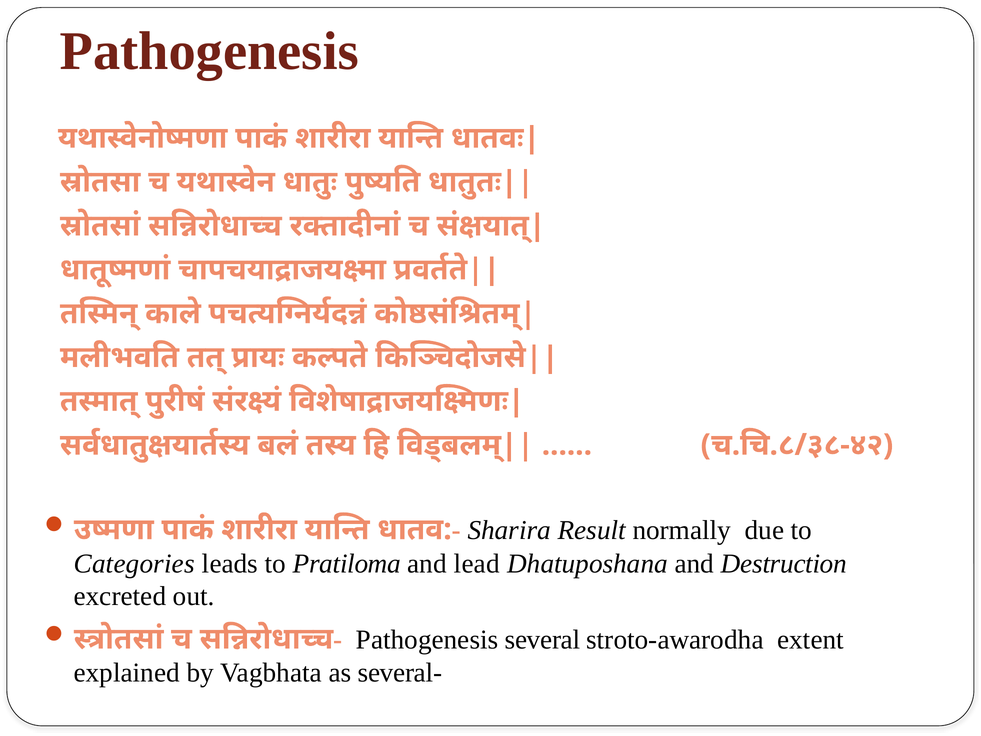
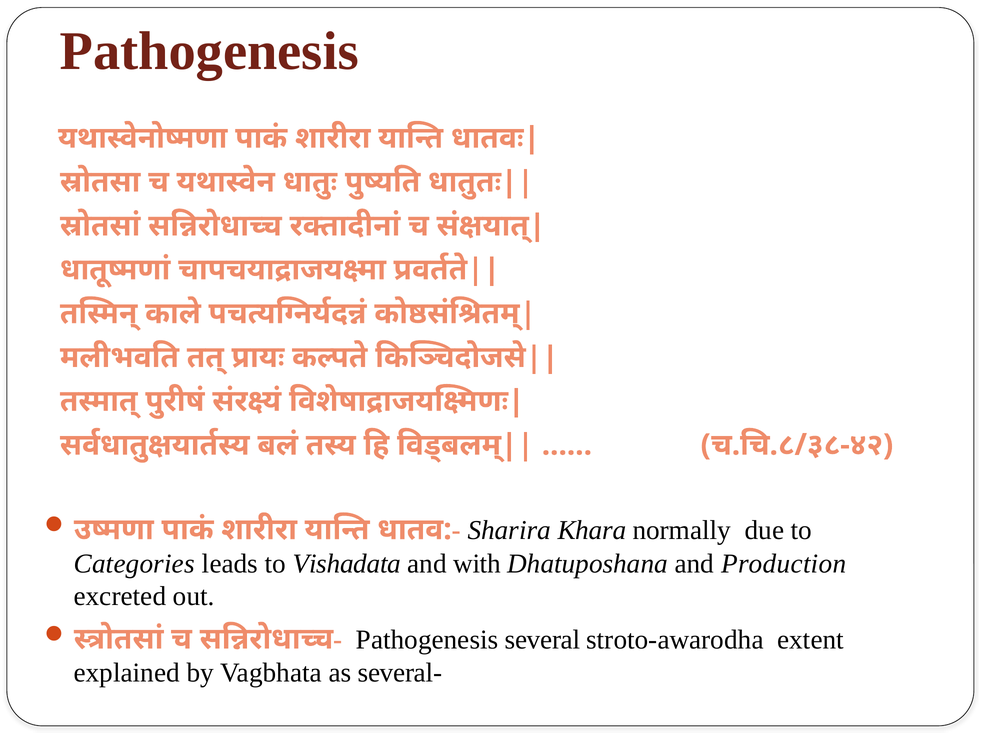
Result: Result -> Khara (592, 530)
Pratiloma: Pratiloma -> Vishadata (347, 563)
lead: lead -> with (477, 563)
Destruction: Destruction -> Production (784, 563)
